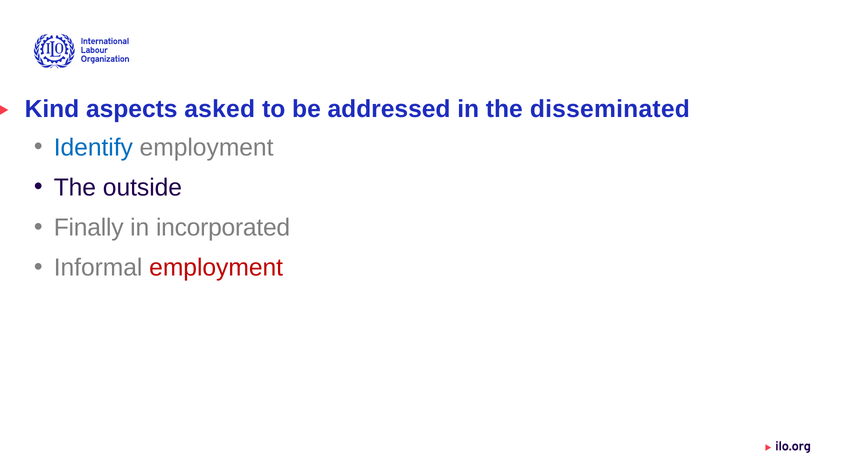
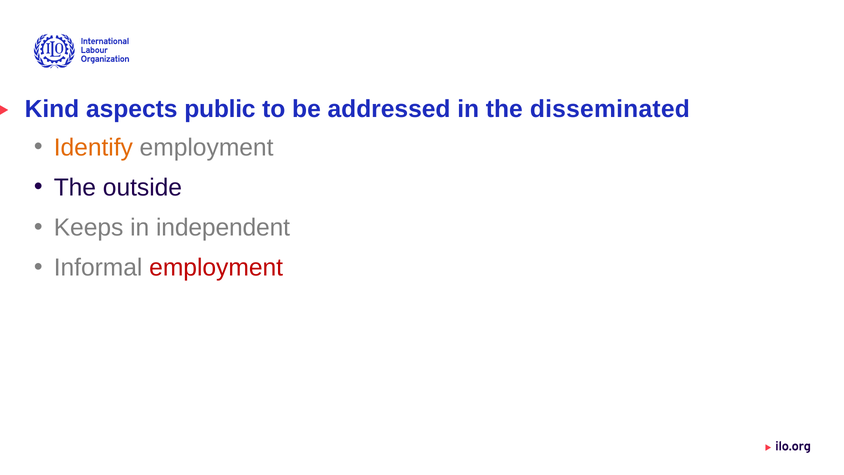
asked: asked -> public (220, 109)
Identify colour: blue -> orange (93, 148)
Finally: Finally -> Keeps (89, 228)
incorporated: incorporated -> independent (223, 228)
